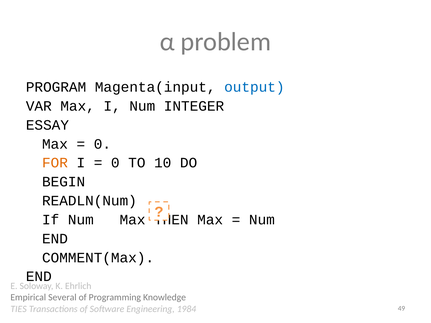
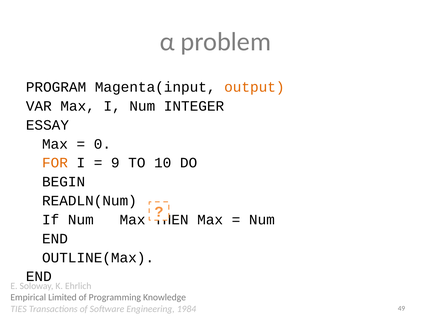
output colour: blue -> orange (254, 87)
0: 0 -> 9 (115, 163)
COMMENT(Max: COMMENT(Max -> OUTLINE(Max (98, 258)
Several: Several -> Limited (62, 298)
